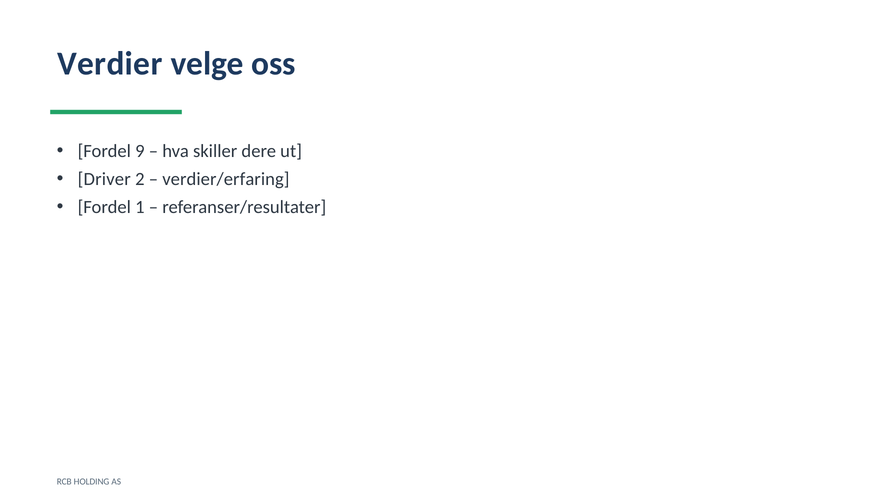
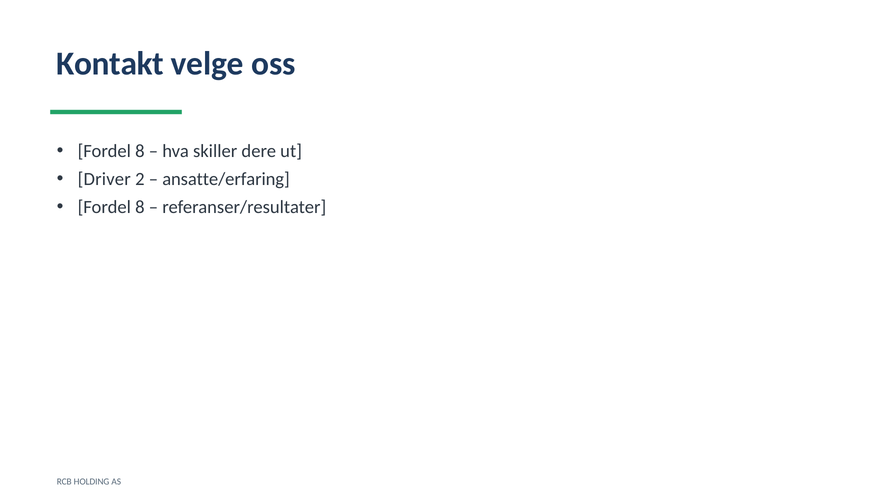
Verdier: Verdier -> Kontakt (110, 64)
9: 9 -> 8 (140, 151)
verdier/erfaring: verdier/erfaring -> ansatte/erfaring (226, 179)
1: 1 -> 8 (140, 207)
